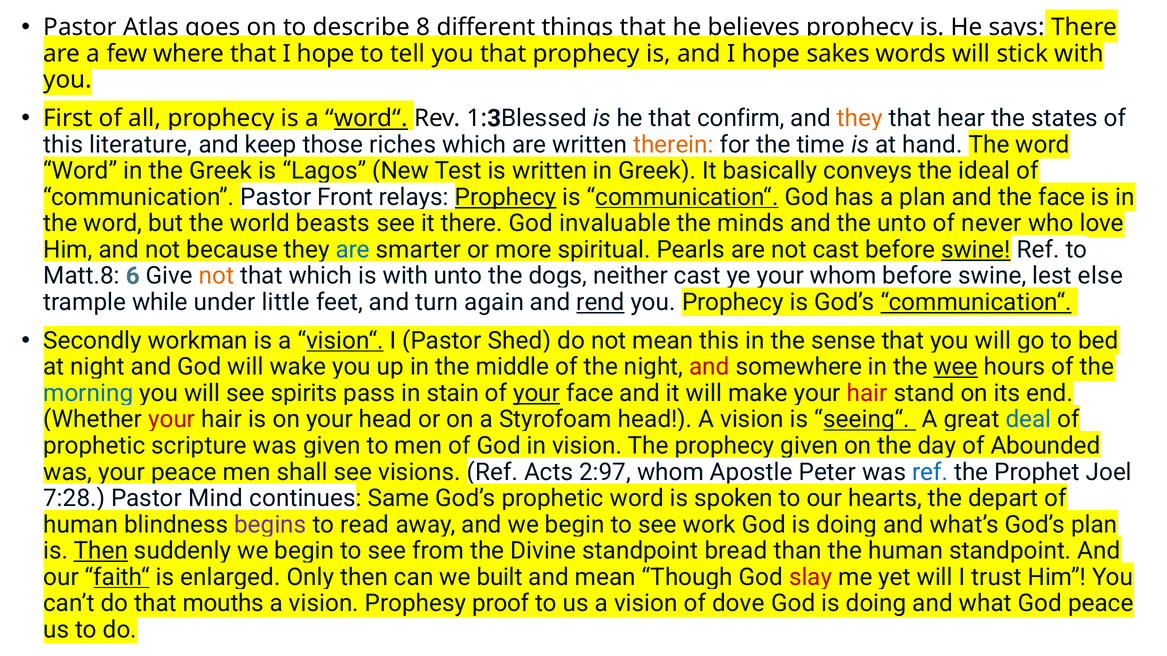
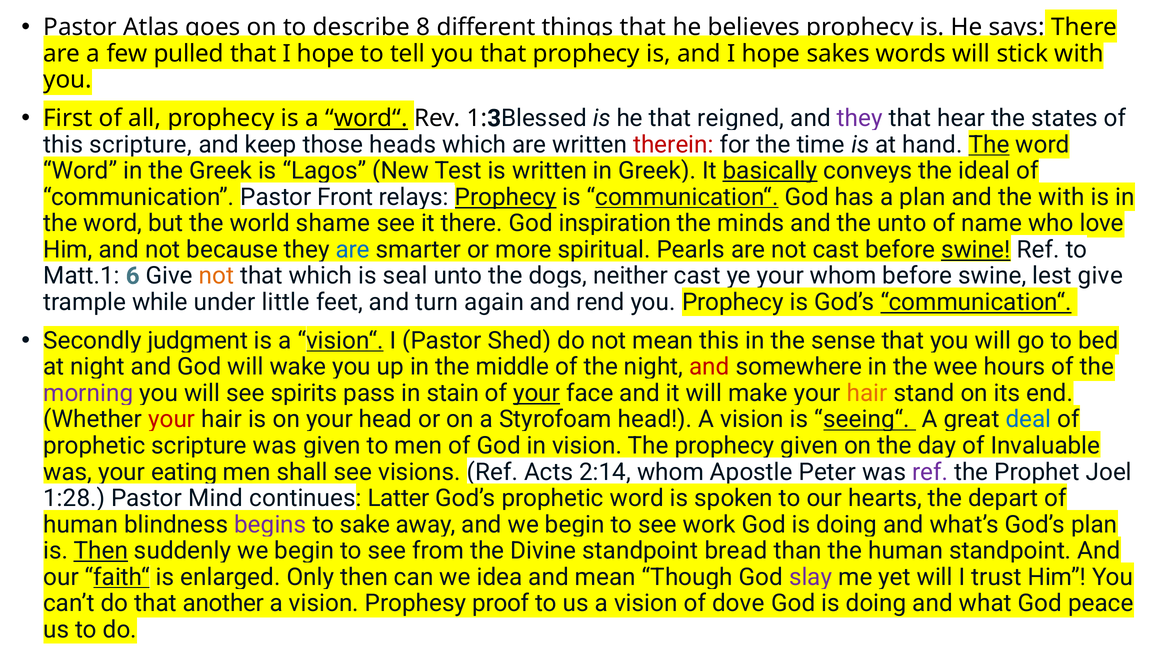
where: where -> pulled (189, 54)
confirm: confirm -> reigned (741, 118)
they colour: orange -> purple (860, 118)
this literature: literature -> scripture (141, 145)
riches: riches -> heads (403, 145)
therein colour: orange -> red (673, 145)
The underline: none -> present (989, 145)
basically underline: none -> present (770, 171)
the face: face -> with (1061, 197)
beasts: beasts -> shame (333, 224)
invaluable: invaluable -> inspiration (615, 224)
never: never -> name (992, 224)
Matt.8: Matt.8 -> Matt.1 (81, 276)
is with: with -> seal (405, 276)
lest else: else -> give (1100, 276)
rend underline: present -> none (600, 302)
workman: workman -> judgment (198, 341)
wee underline: present -> none (956, 367)
morning colour: blue -> purple (88, 393)
hair colour: red -> orange (867, 393)
Abounded: Abounded -> Invaluable (1045, 446)
your peace: peace -> eating (184, 472)
2:97: 2:97 -> 2:14 (605, 472)
ref colour: blue -> purple (930, 472)
7:28: 7:28 -> 1:28 (74, 499)
Same: Same -> Latter (399, 499)
read: read -> sake (365, 525)
built: built -> idea (500, 577)
slay colour: red -> purple (811, 577)
mouths: mouths -> another (223, 604)
